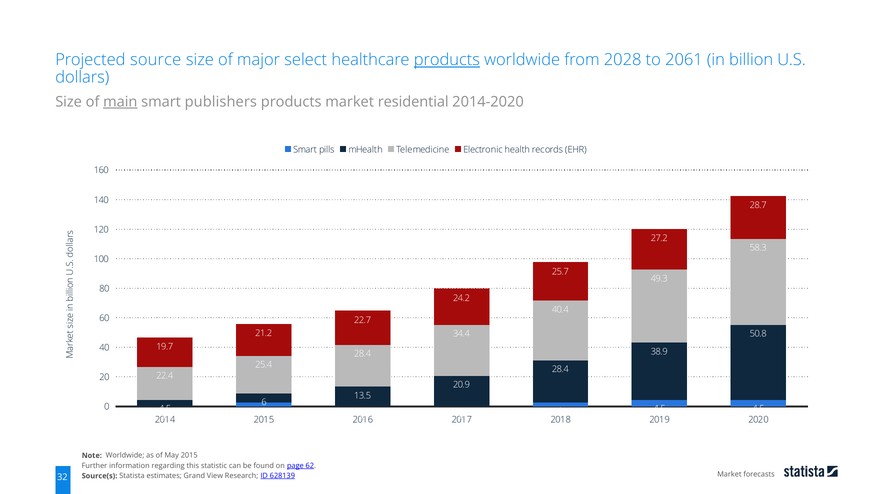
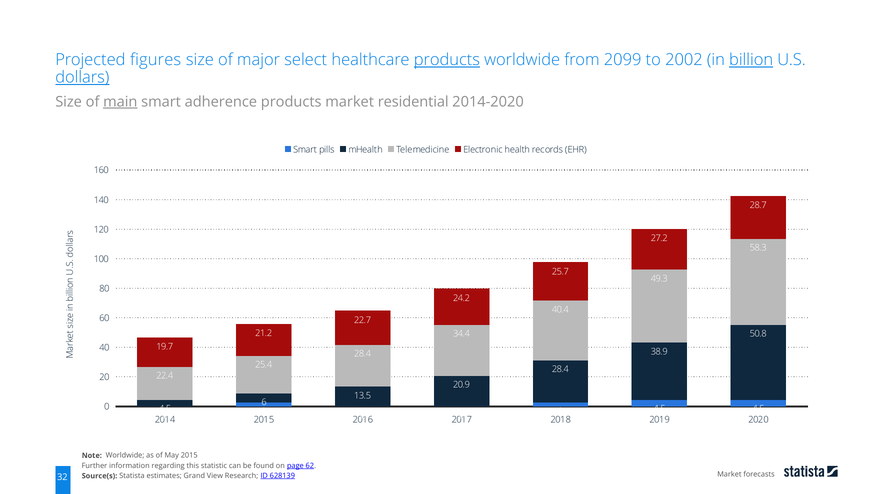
source: source -> figures (156, 60)
2028: 2028 -> 2099 (623, 60)
2061: 2061 -> 2002 (684, 60)
billion underline: none -> present (751, 60)
dollars underline: none -> present (82, 78)
publishers: publishers -> adherence (221, 102)
